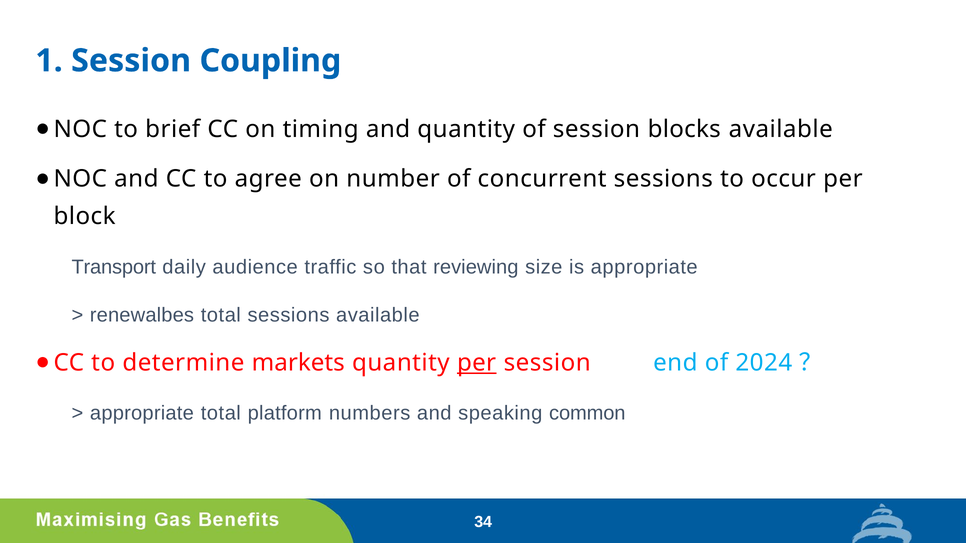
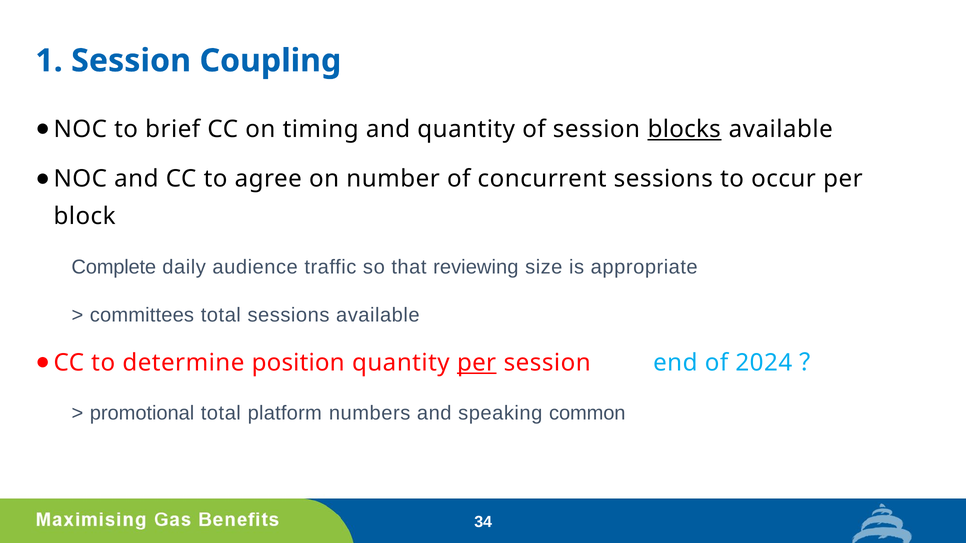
blocks underline: none -> present (684, 129)
Transport: Transport -> Complete (114, 267)
renewalbes: renewalbes -> committees (142, 315)
markets: markets -> position (298, 363)
appropriate: appropriate -> promotional (142, 413)
